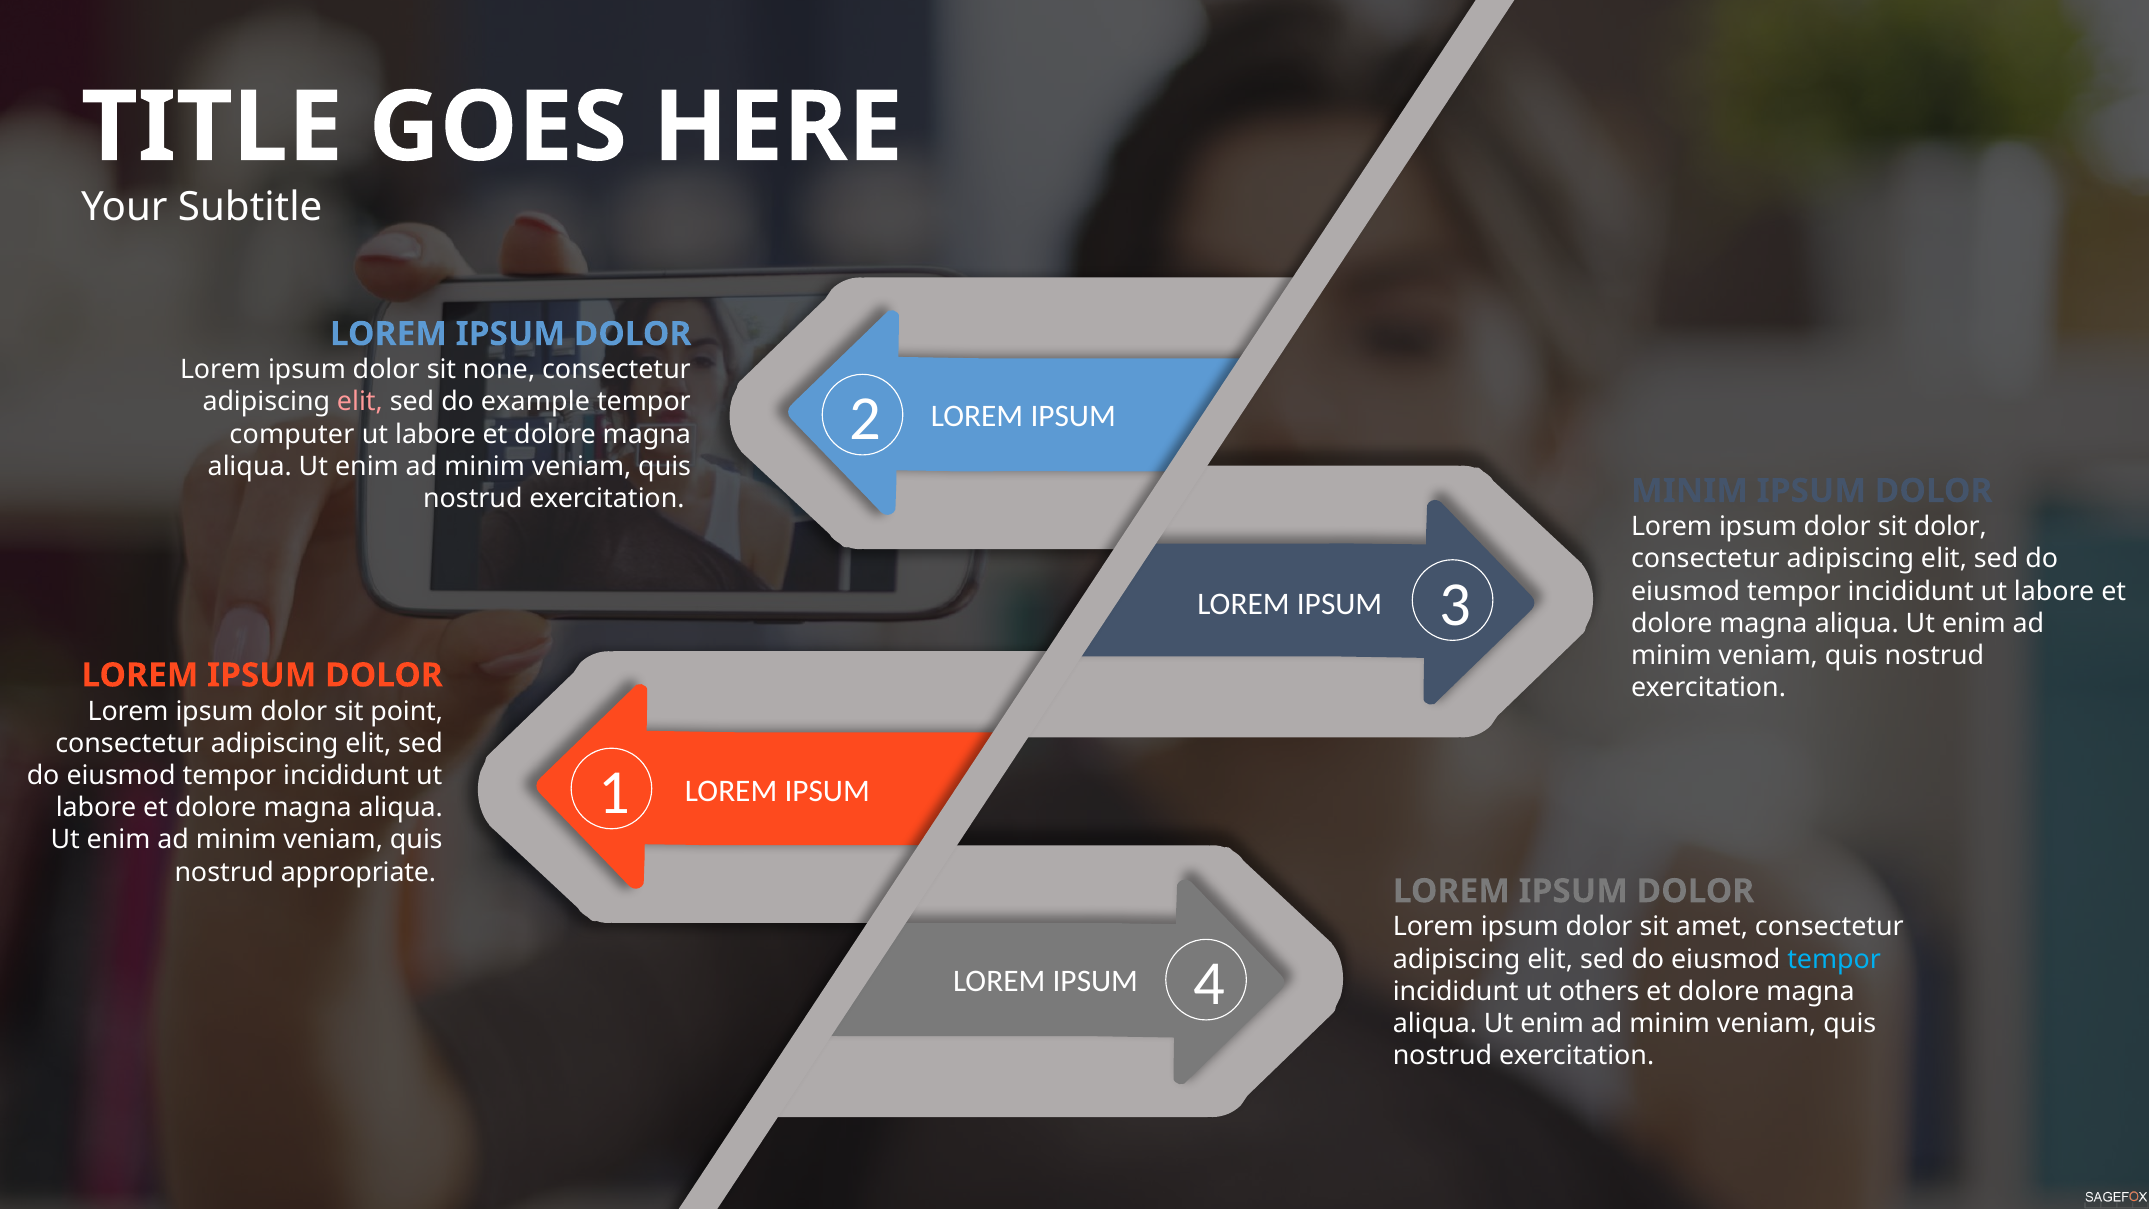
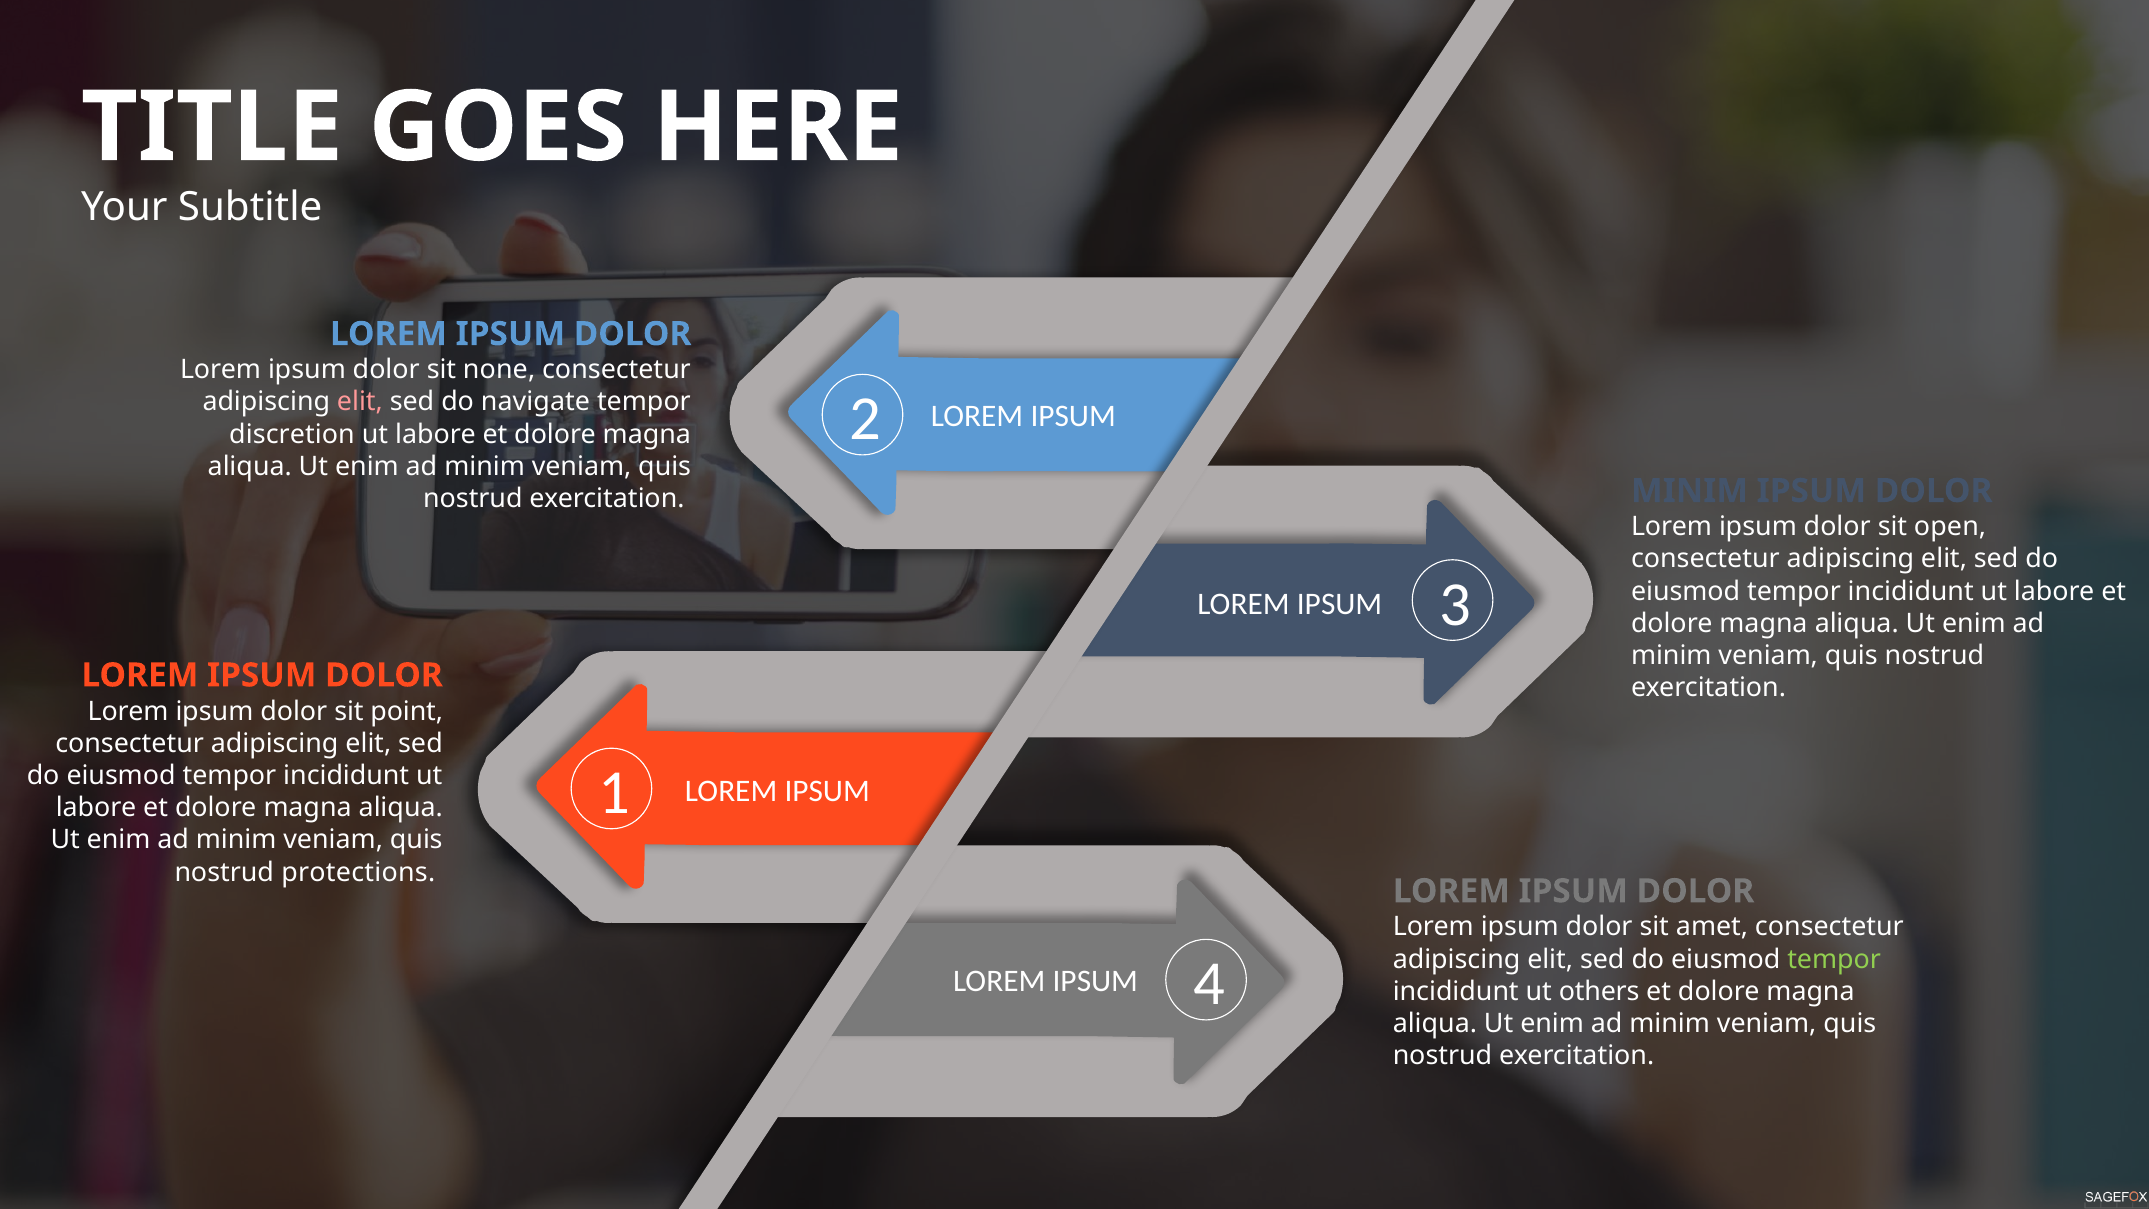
example: example -> navigate (536, 402)
computer: computer -> discretion (292, 434)
sit dolor: dolor -> open (1950, 527)
appropriate: appropriate -> protections (358, 872)
tempor colour: light blue -> light green (1834, 959)
